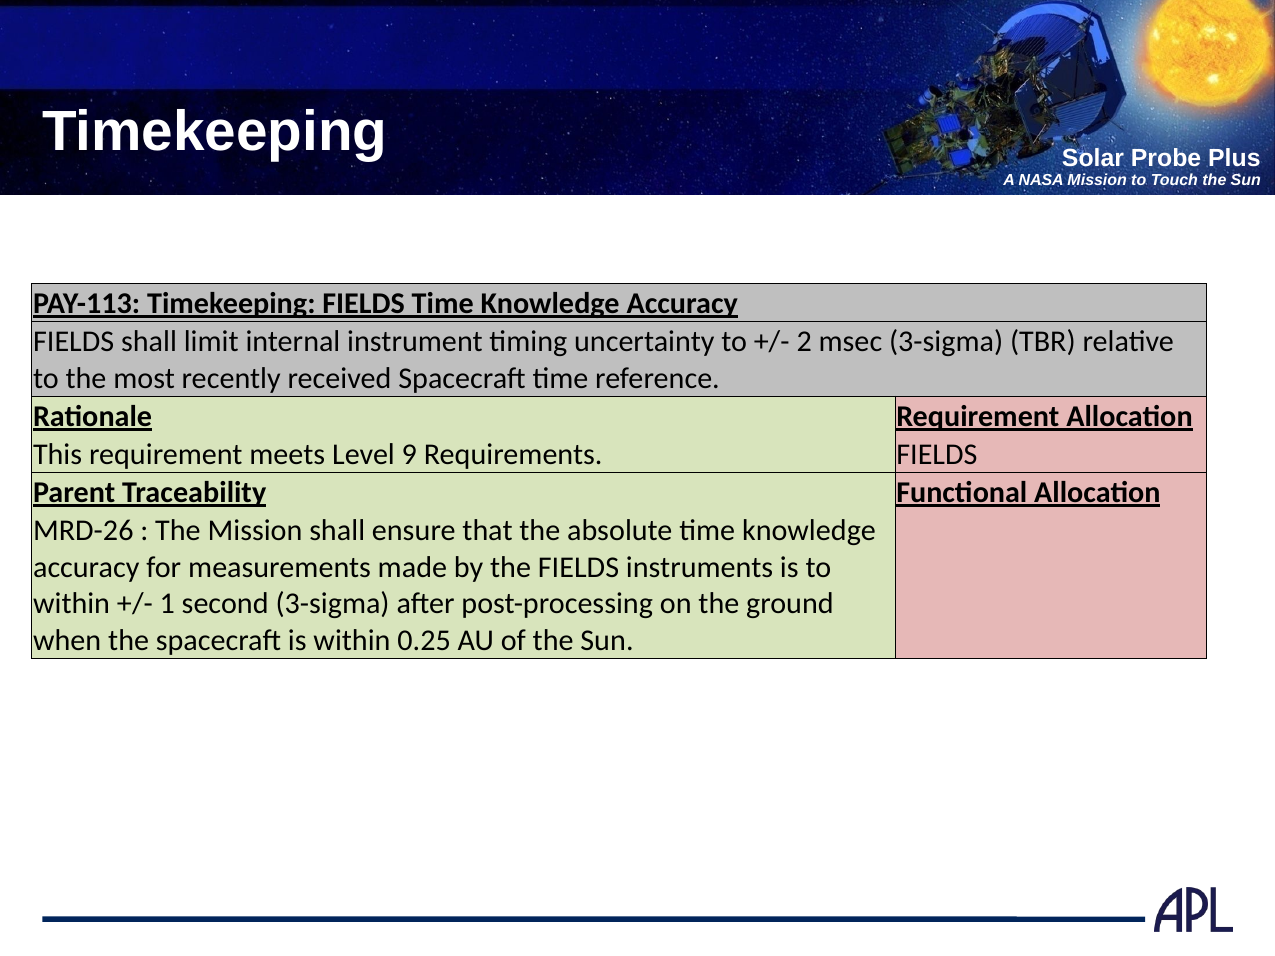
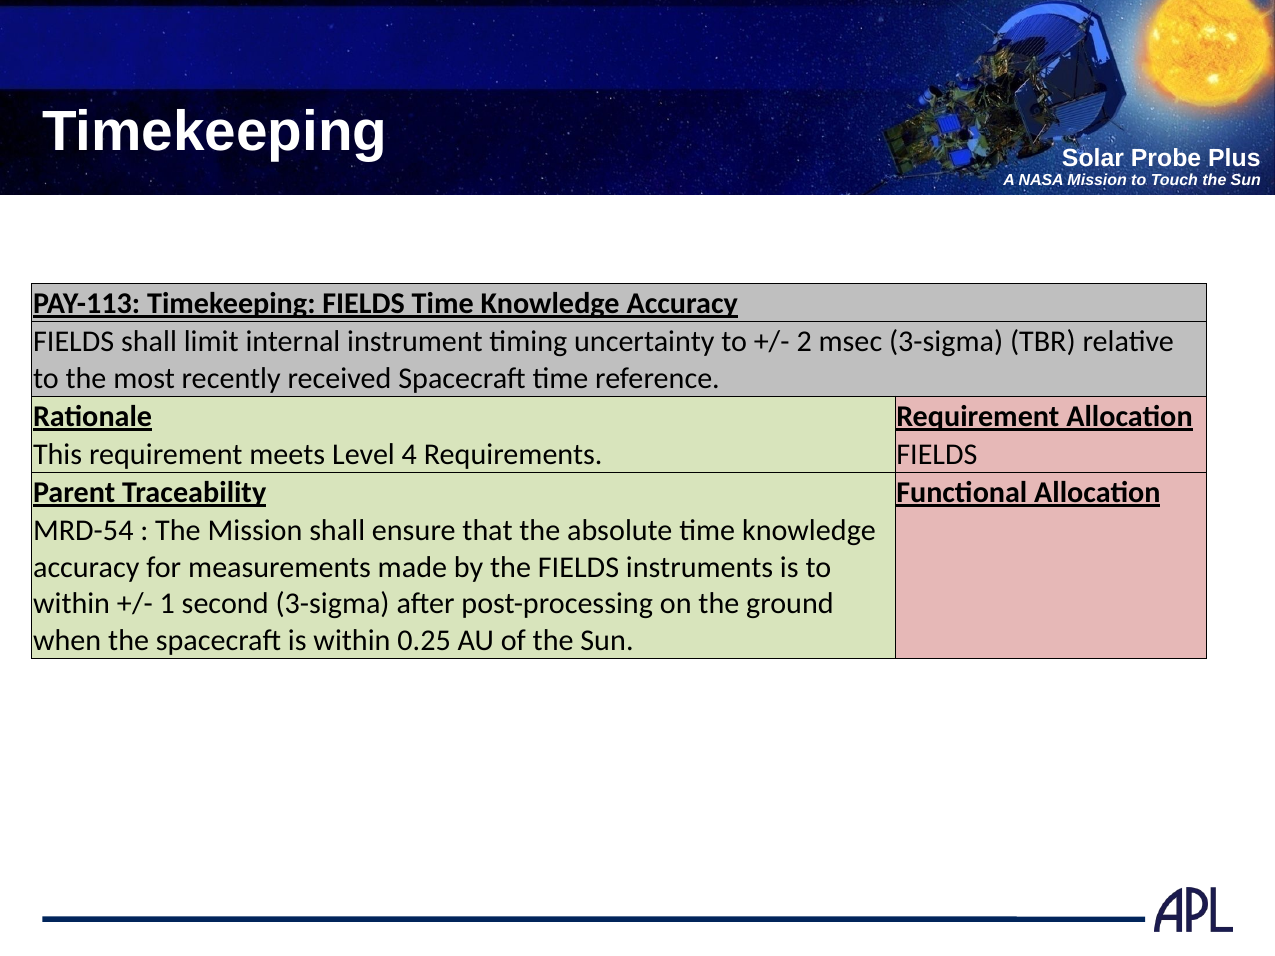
9: 9 -> 4 (409, 454)
MRD-26: MRD-26 -> MRD-54 (83, 531)
